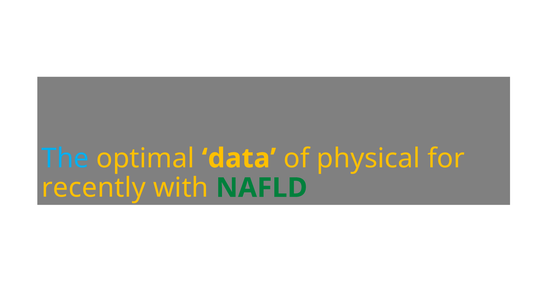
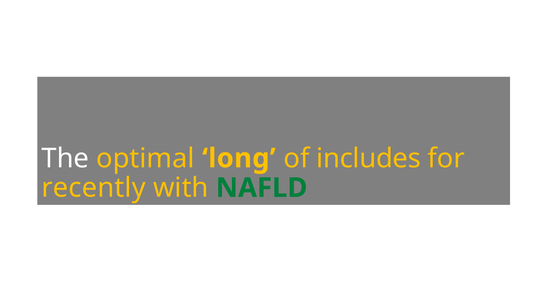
The colour: light blue -> white (65, 158)
data: data -> long (239, 158)
physical: physical -> includes (369, 158)
